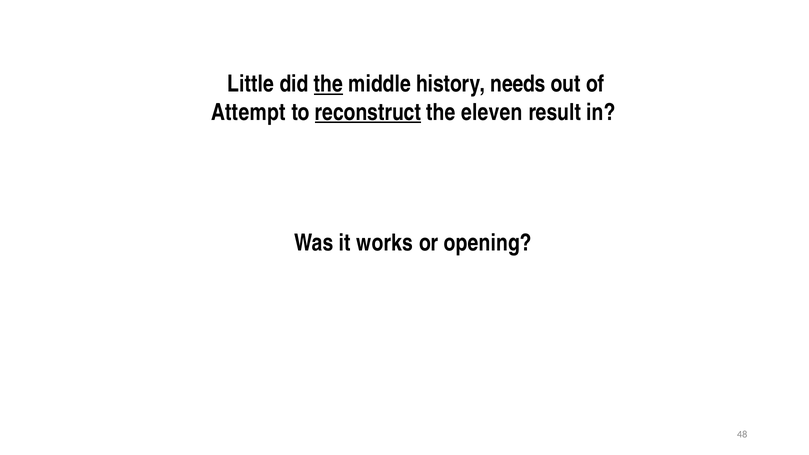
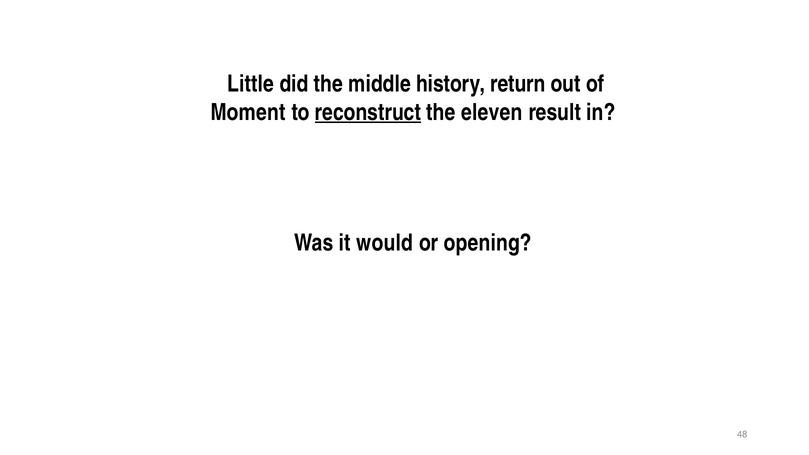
the underline: present -> none (329, 84)
needs: needs -> return (518, 84)
Attempt: Attempt -> Moment (248, 112)
works: works -> would (385, 243)
